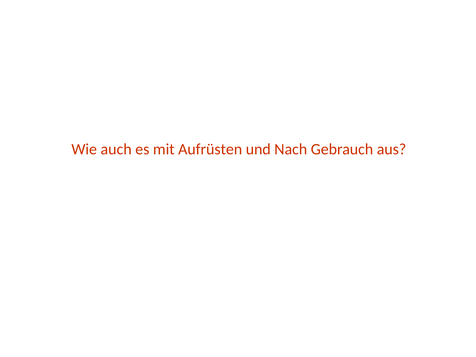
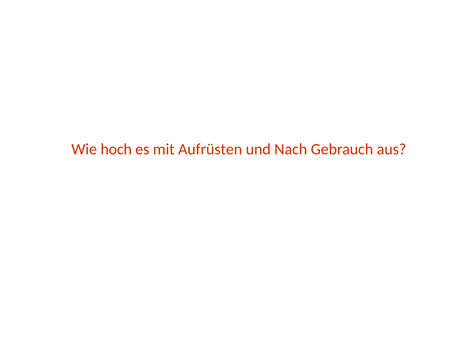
auch: auch -> hoch (116, 149)
